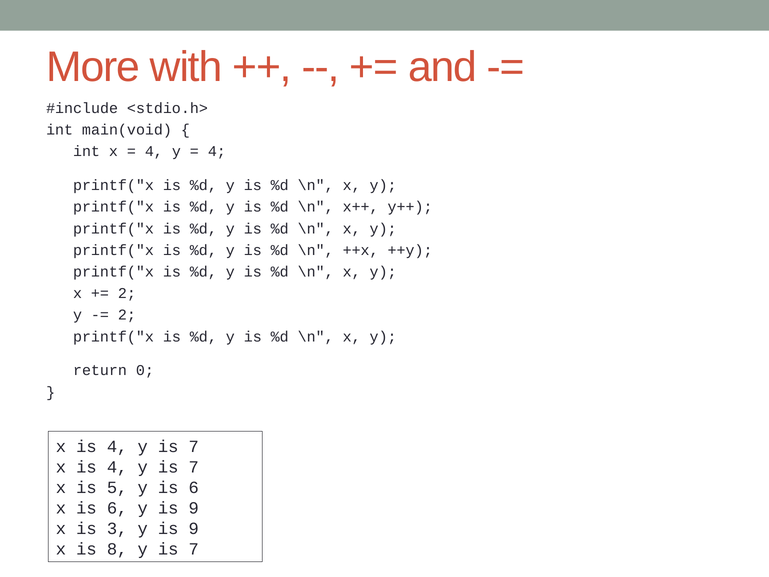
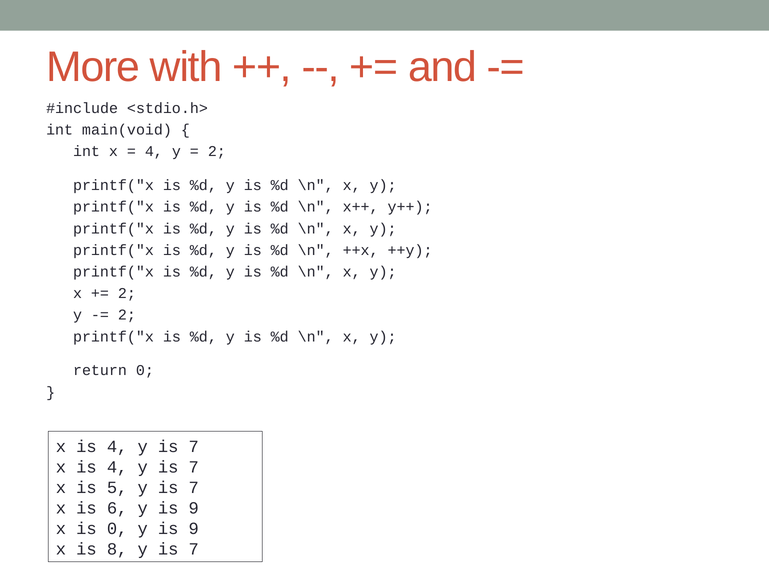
4: 4 -> 2 (217, 151)
5 y is 6: 6 -> 7 (194, 487)
is 3: 3 -> 0 (117, 528)
